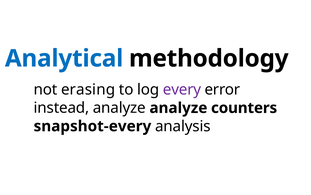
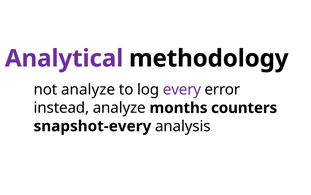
Analytical colour: blue -> purple (64, 58)
erasing: erasing -> analyze (88, 89)
analyze analyze: analyze -> months (178, 108)
